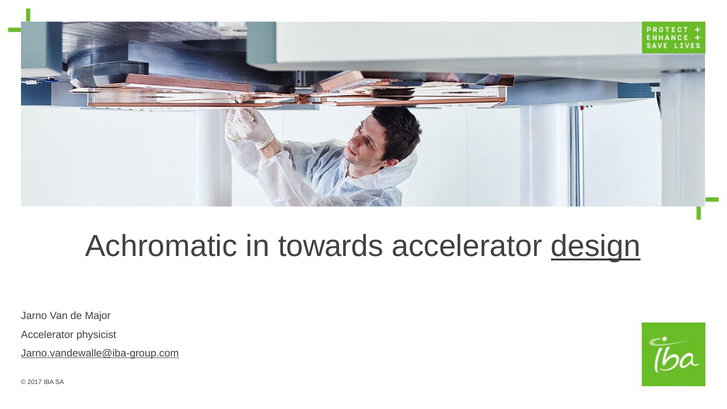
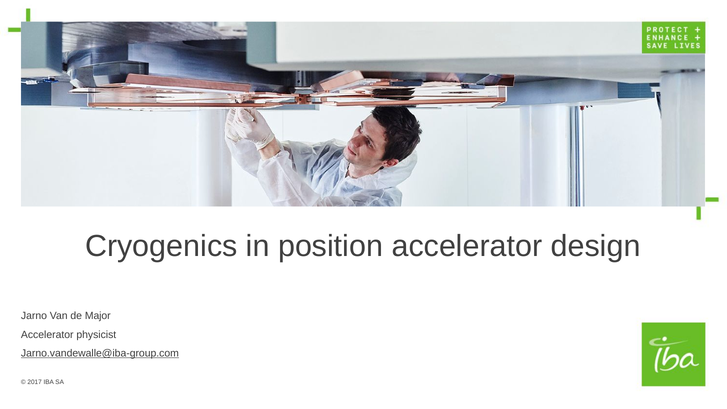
Achromatic: Achromatic -> Cryogenics (161, 246)
towards: towards -> position (331, 246)
design underline: present -> none (596, 246)
